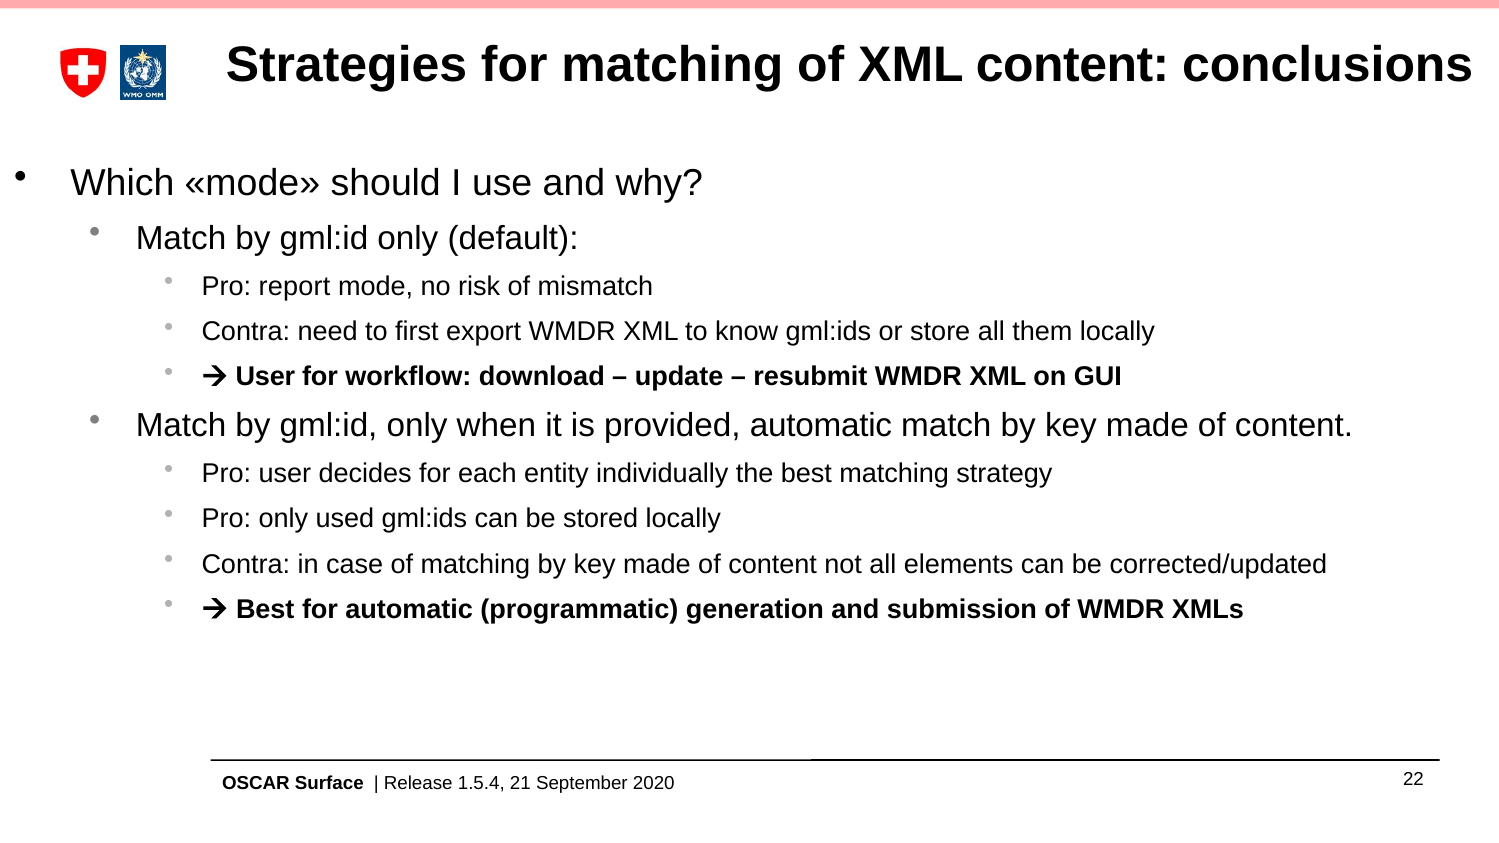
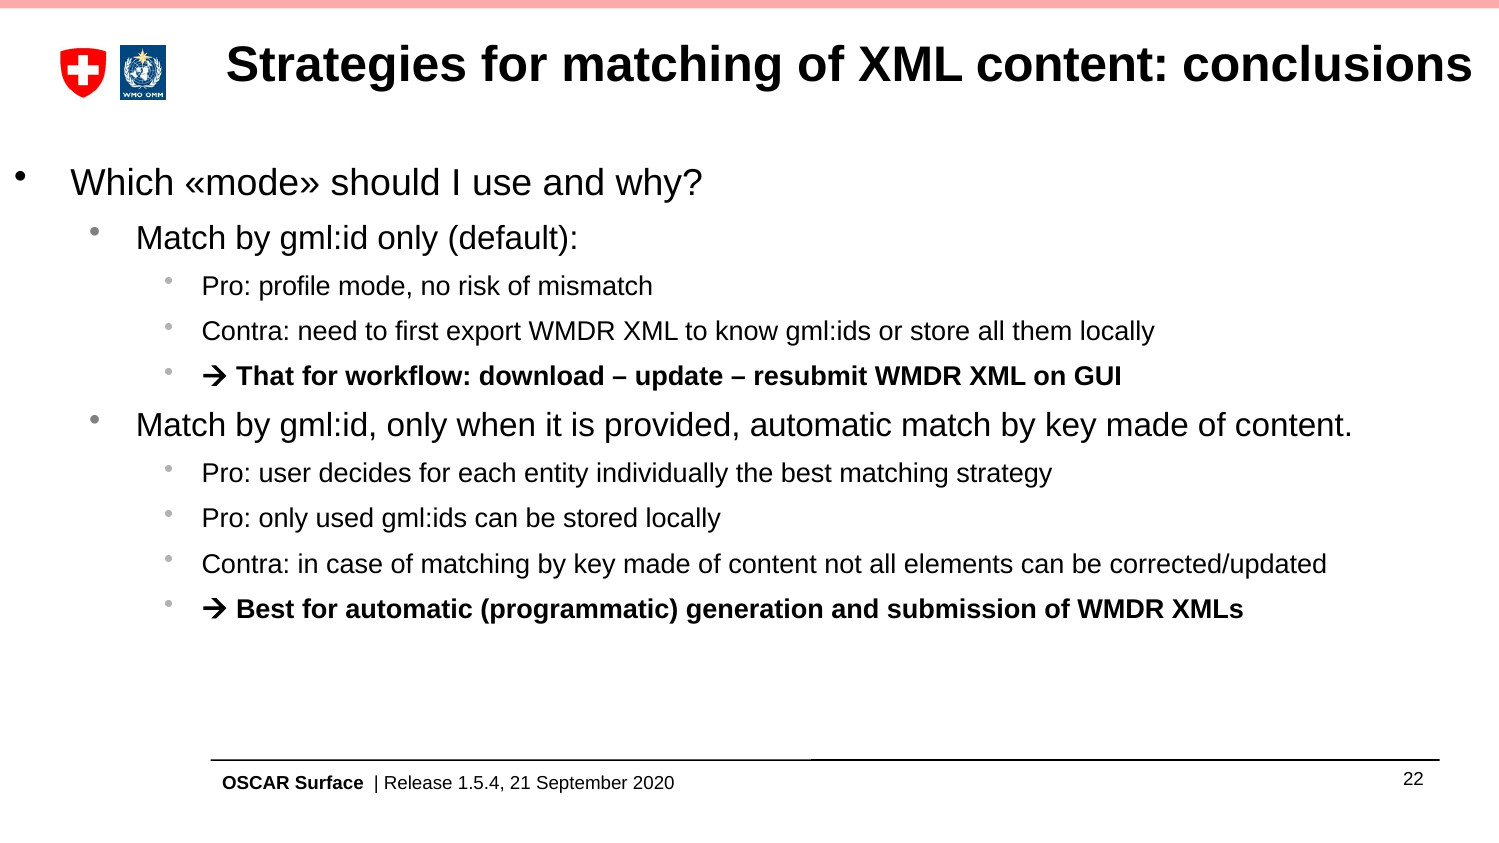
report: report -> profile (295, 287)
User: User -> That (265, 377)
